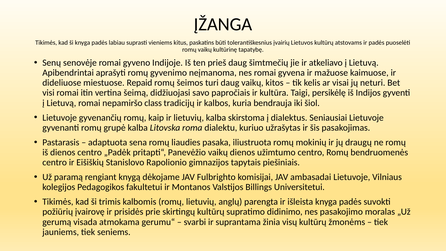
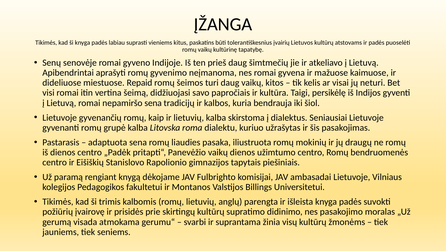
nepamiršo class: class -> sena (153, 103)
